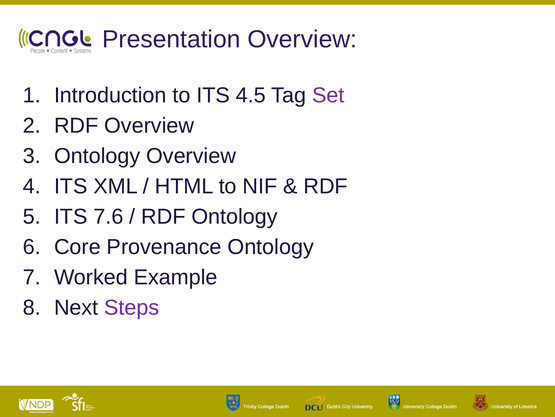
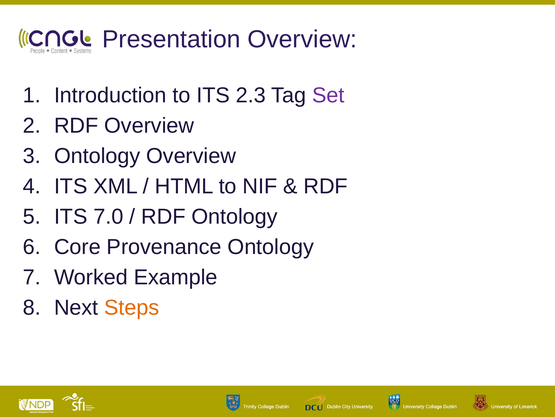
4.5: 4.5 -> 2.3 (251, 95)
7.6: 7.6 -> 7.0 (108, 216)
Steps colour: purple -> orange (132, 307)
